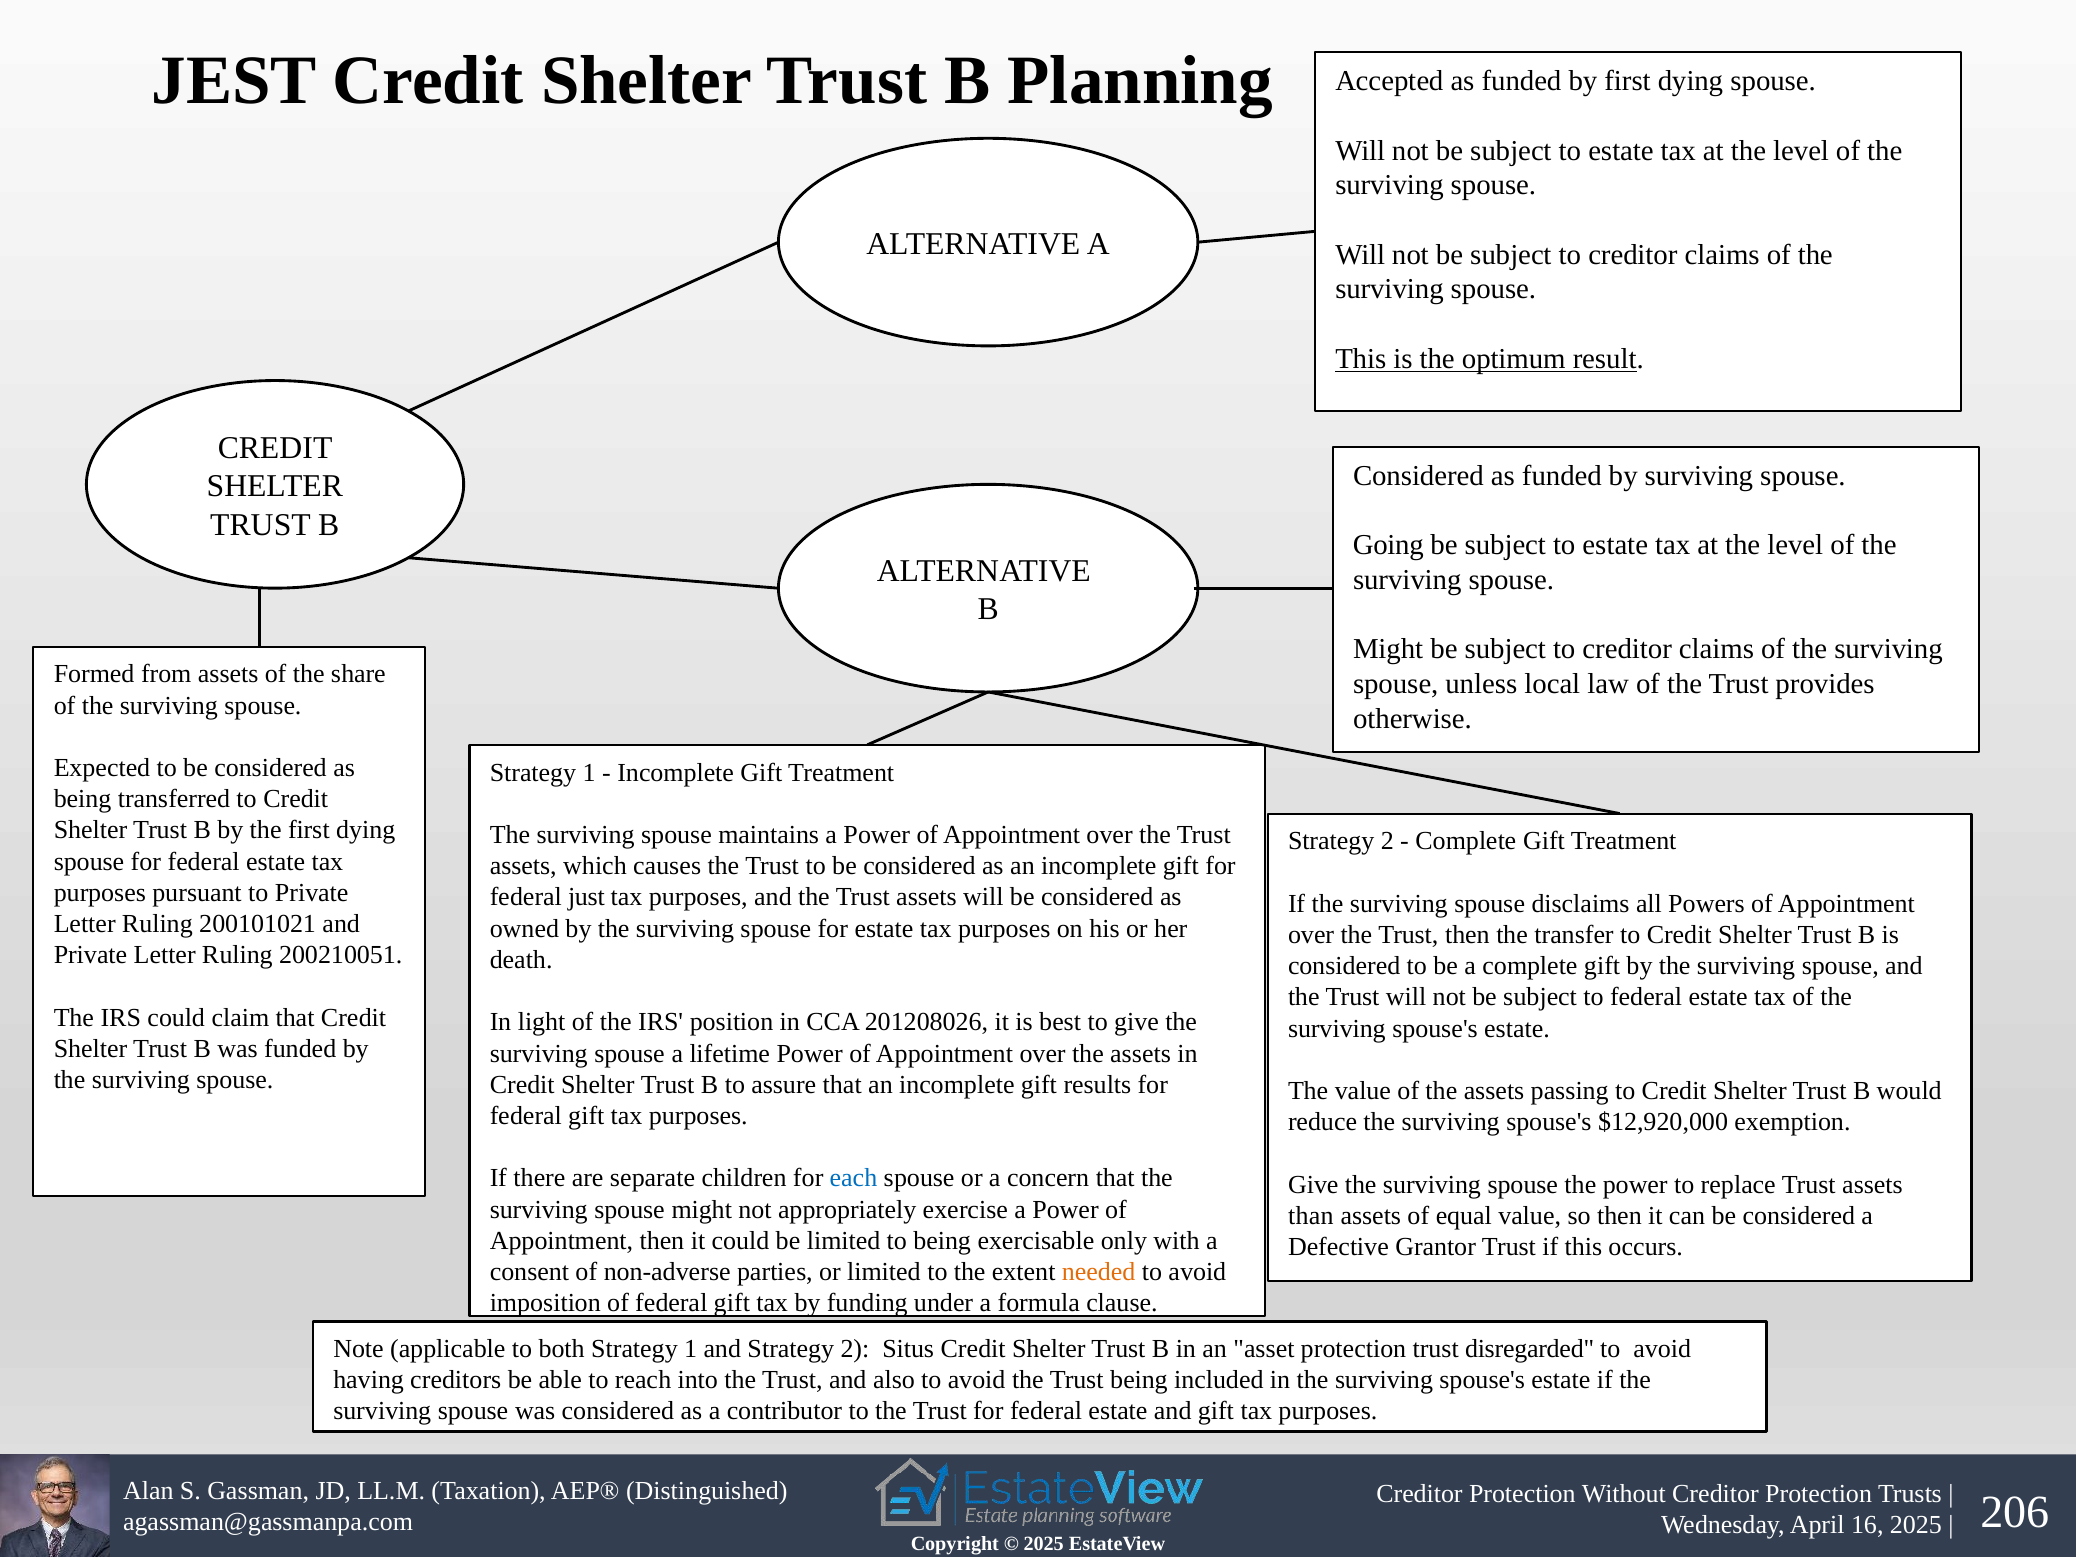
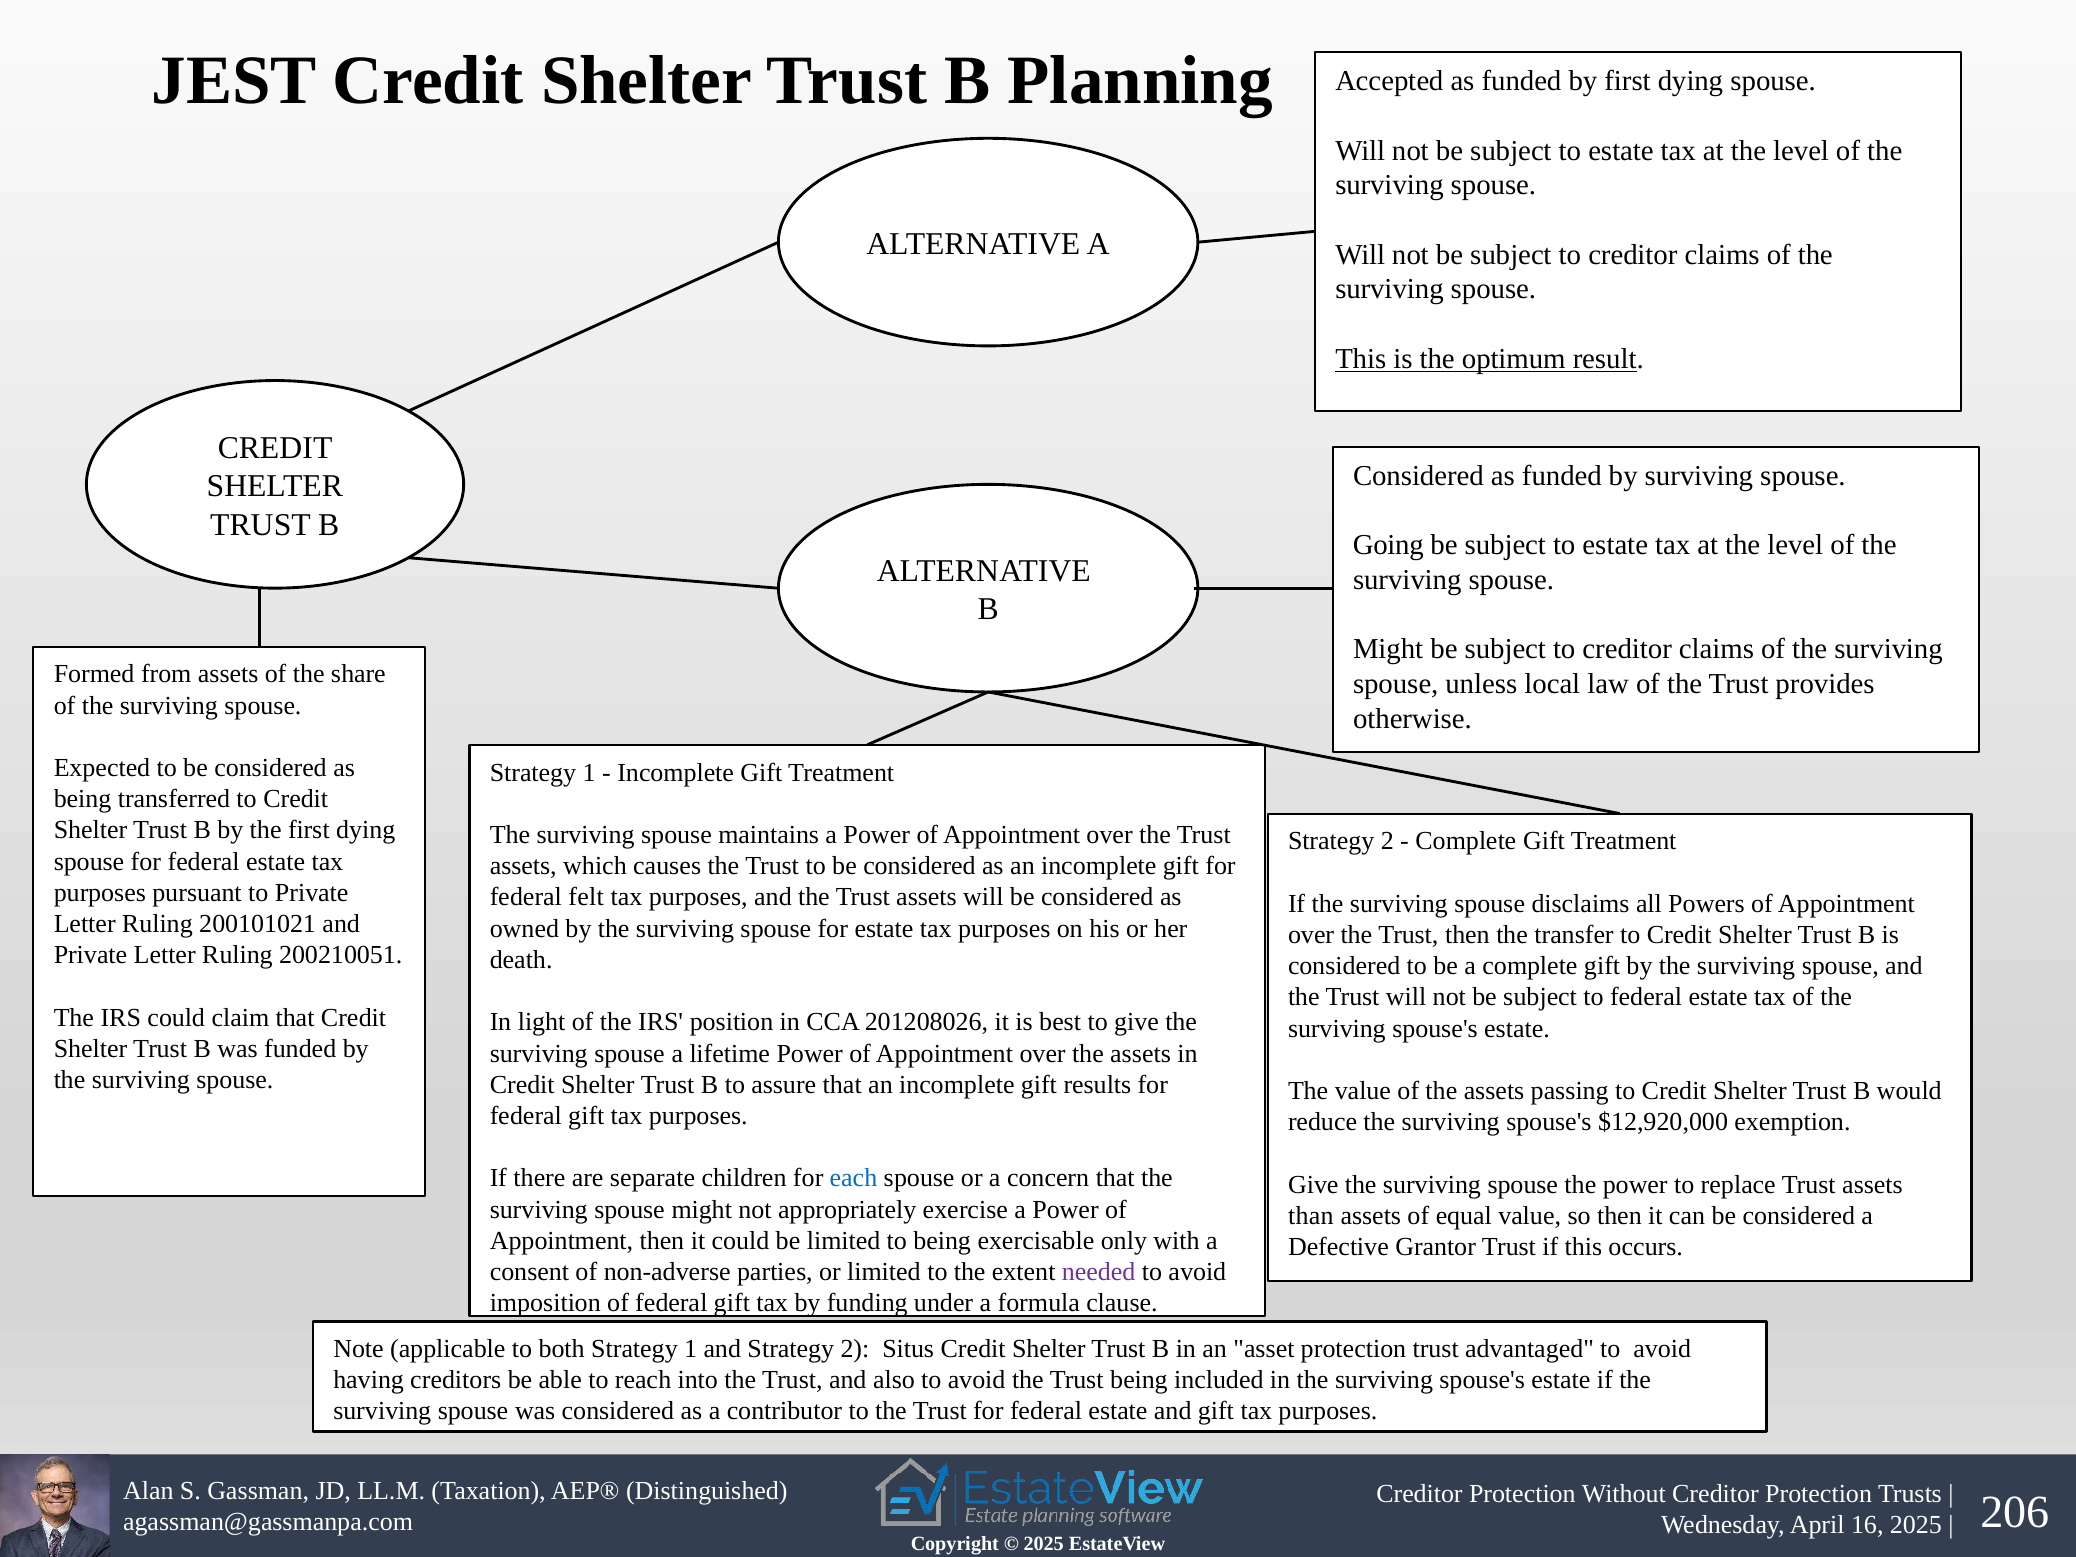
just: just -> felt (586, 897)
needed colour: orange -> purple (1099, 1272)
disregarded: disregarded -> advantaged (1529, 1349)
